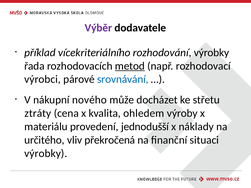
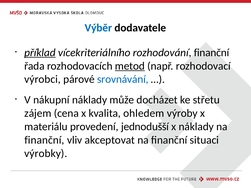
Výběr colour: purple -> blue (98, 28)
příklad underline: none -> present (40, 53)
rozhodování výrobky: výrobky -> finanční (212, 53)
nákupní nového: nového -> náklady (90, 100)
ztráty: ztráty -> zájem (38, 113)
určitého: určitého -> finanční (44, 140)
překročená: překročená -> akceptovat (110, 140)
